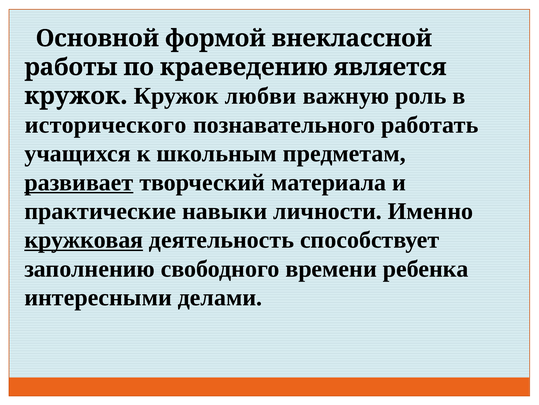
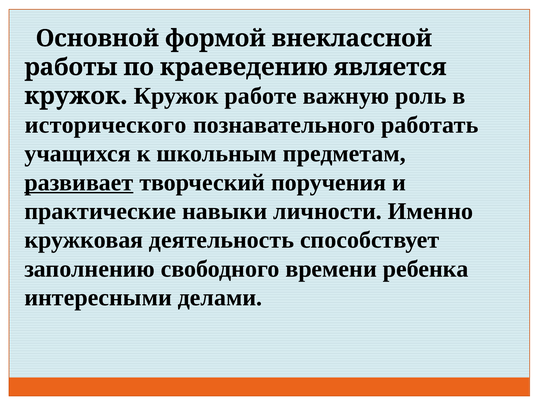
любви: любви -> работе (261, 96)
материала: материала -> поручения (329, 182)
кружковая underline: present -> none (84, 240)
